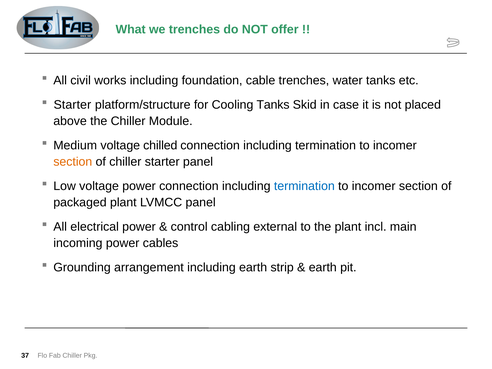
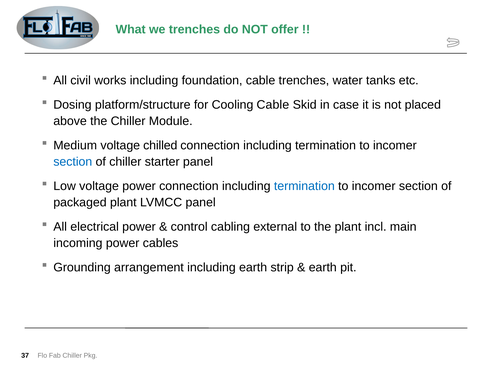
Starter: Starter -> Dosing (72, 105)
Cooling Tanks: Tanks -> Cable (273, 105)
section colour: orange -> blue (73, 162)
